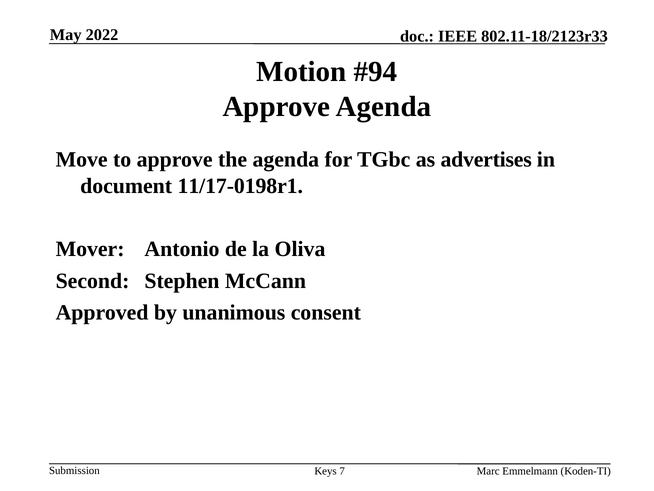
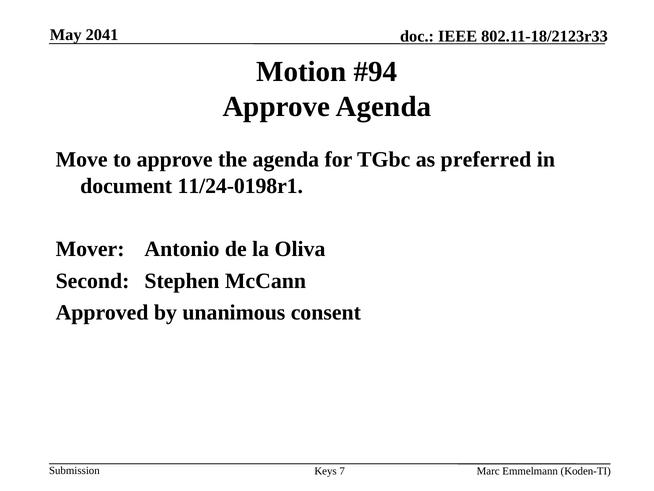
2022: 2022 -> 2041 (102, 35)
advertises: advertises -> preferred (486, 160)
11/17-0198r1: 11/17-0198r1 -> 11/24-0198r1 (240, 186)
